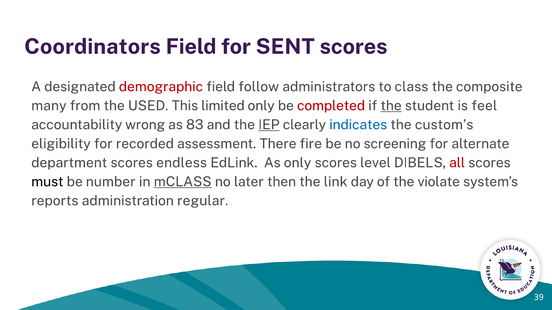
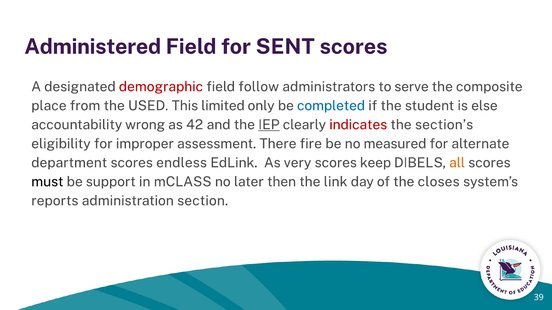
Coordinators: Coordinators -> Administered (93, 47)
class: class -> serve (412, 87)
many: many -> place (49, 106)
completed colour: red -> blue (331, 106)
the underline: present -> none (391, 106)
feel: feel -> else (484, 106)
83: 83 -> 42 (195, 125)
indicates colour: blue -> red (358, 125)
custom’s: custom’s -> section’s (444, 125)
recorded: recorded -> improper (145, 144)
screening: screening -> measured (395, 144)
As only: only -> very (298, 163)
level: level -> keep (375, 163)
all colour: red -> orange (457, 163)
number: number -> support (111, 182)
mCLASS underline: present -> none (183, 182)
violate: violate -> closes (439, 182)
regular: regular -> section (203, 201)
